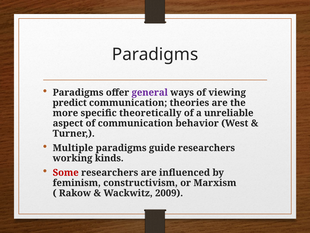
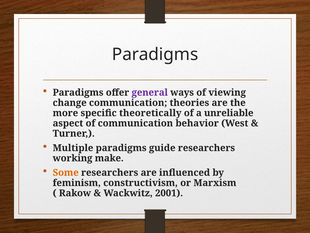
predict: predict -> change (70, 103)
kinds: kinds -> make (109, 158)
Some colour: red -> orange (66, 172)
2009: 2009 -> 2001 (169, 193)
